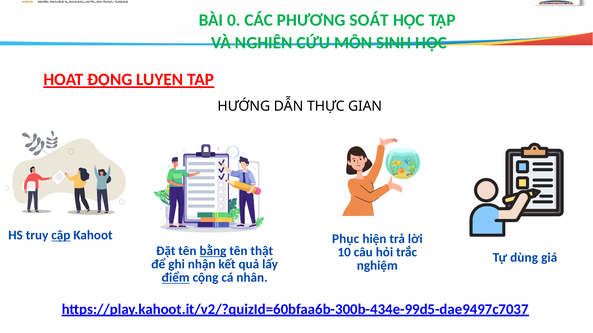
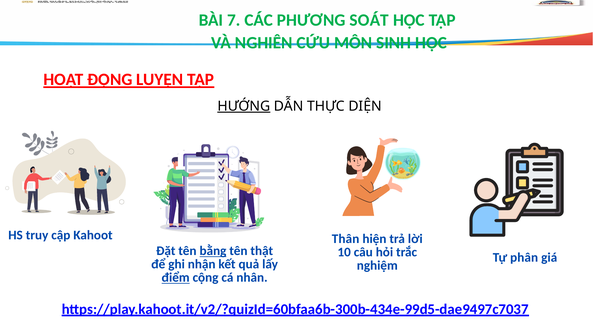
0: 0 -> 7 (234, 20)
HƯỚNG underline: none -> present (244, 106)
GIAN: GIAN -> DIỆN (365, 106)
cập underline: present -> none (61, 236)
Phục: Phục -> Thân (346, 239)
dùng: dùng -> phân (524, 258)
